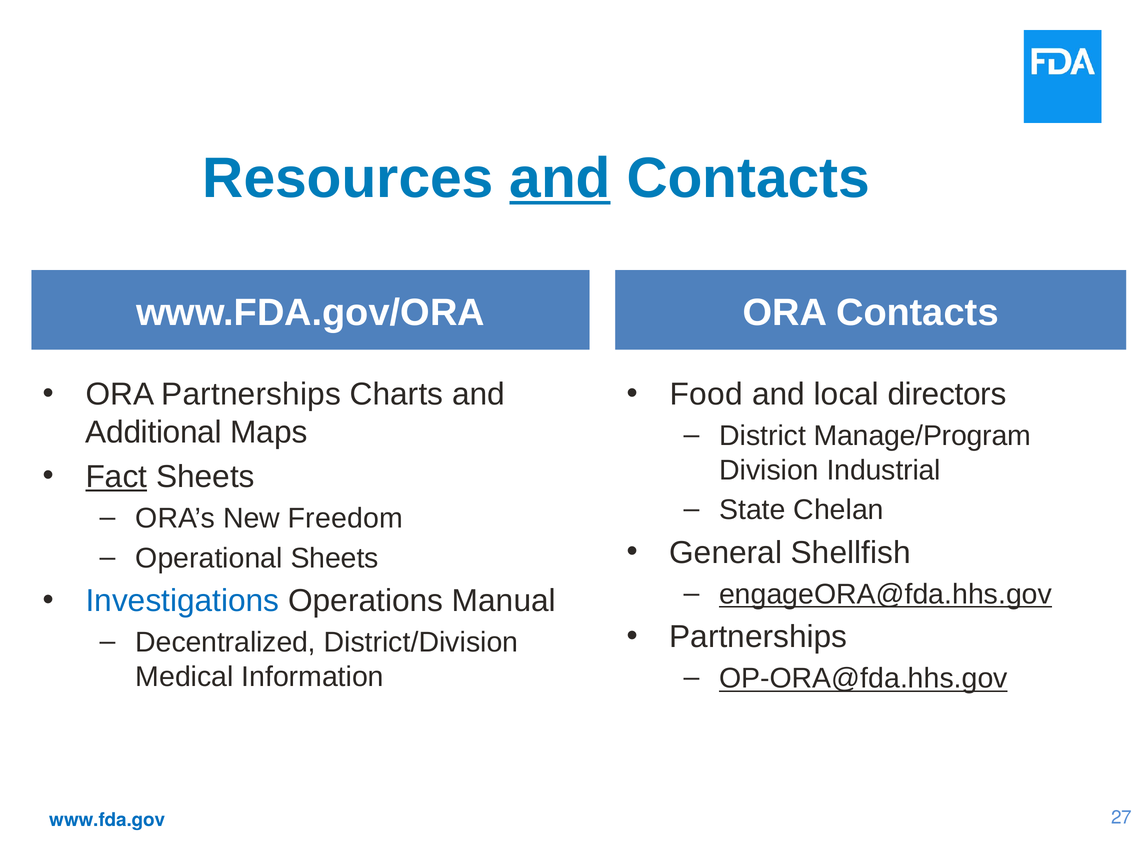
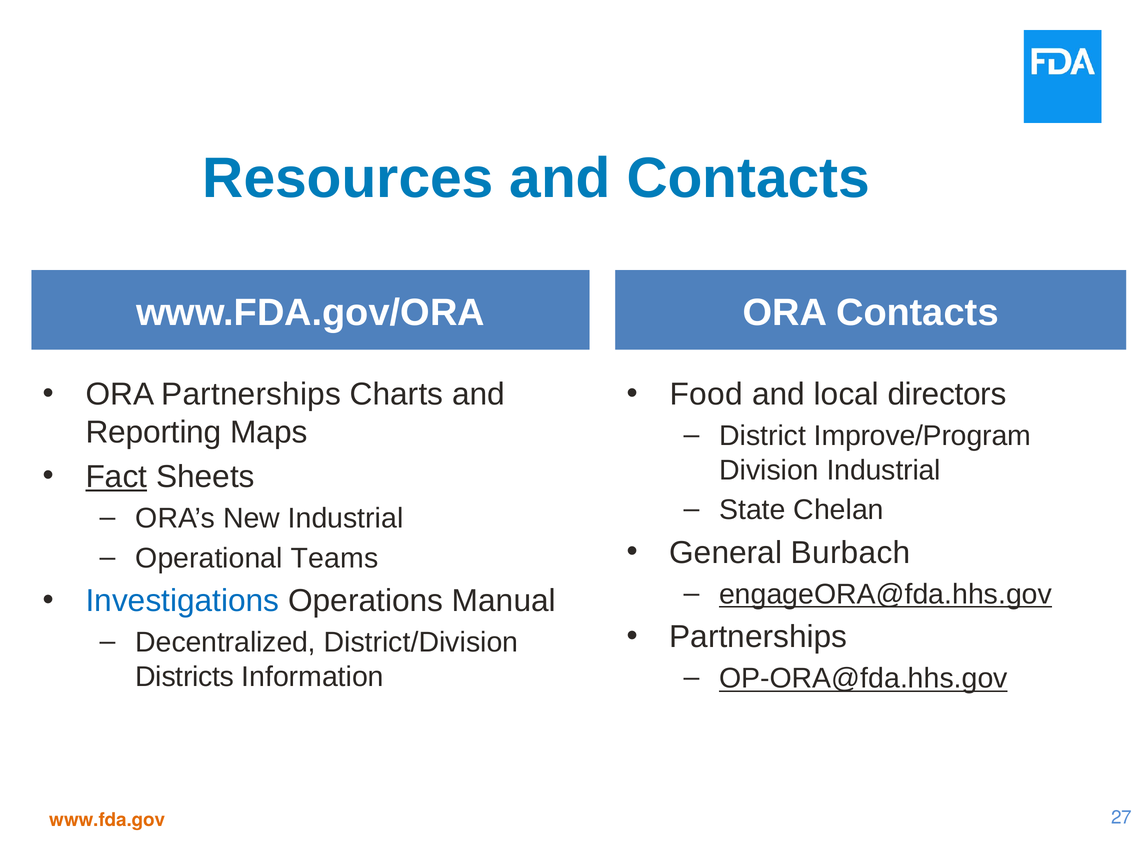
and underline: present -> none (560, 178)
Additional: Additional -> Reporting (154, 432)
Manage/Program: Manage/Program -> Improve/Program (922, 436)
New Freedom: Freedom -> Industrial (346, 518)
Shellfish: Shellfish -> Burbach (851, 553)
Operational Sheets: Sheets -> Teams (334, 558)
Medical: Medical -> Districts (185, 677)
www.fda.gov colour: blue -> orange (107, 820)
